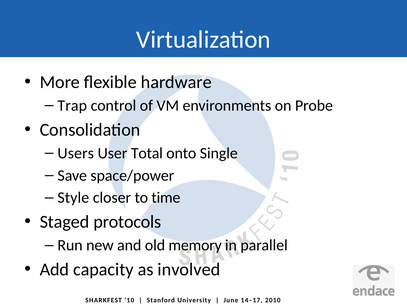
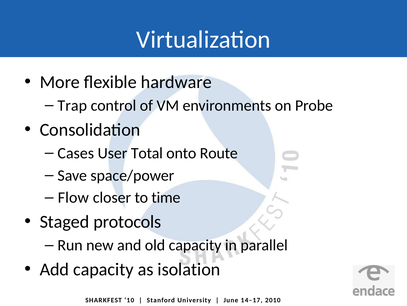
Users: Users -> Cases (76, 153)
Single: Single -> Route (219, 153)
Style: Style -> Flow (73, 197)
old memory: memory -> capacity (195, 245)
involved: involved -> isolation (189, 269)
